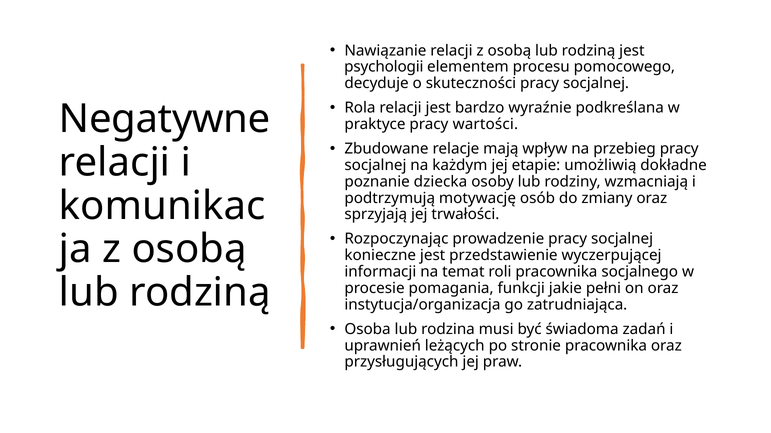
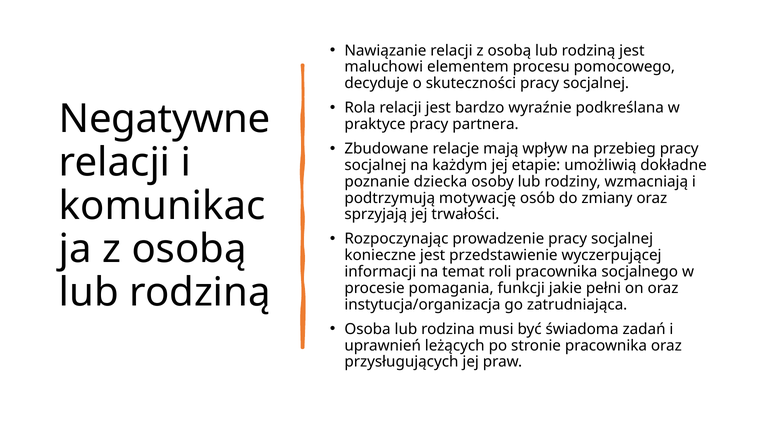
psychologii: psychologii -> maluchowi (384, 67)
wartości: wartości -> partnera (485, 124)
